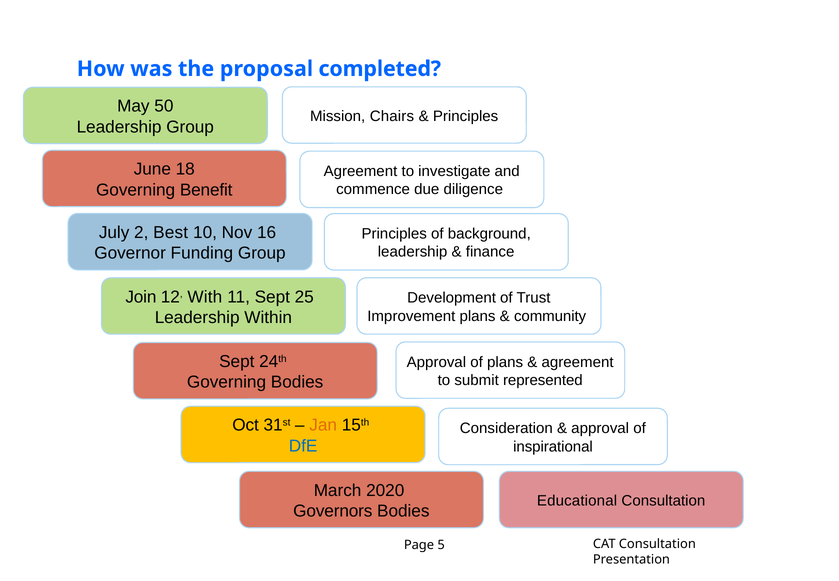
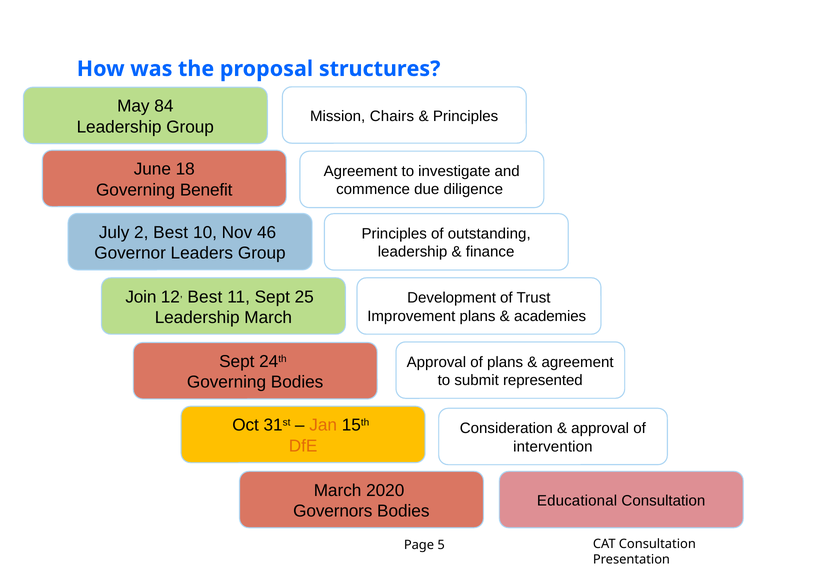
completed: completed -> structures (380, 69)
50: 50 -> 84 (164, 106)
16: 16 -> 46 (267, 232)
background: background -> outstanding (489, 234)
Funding: Funding -> Leaders (202, 253)
12 With: With -> Best (205, 297)
community: community -> academies (550, 316)
Leadership Within: Within -> March (268, 317)
DfE colour: blue -> orange (303, 446)
inspirational: inspirational -> intervention (553, 446)
